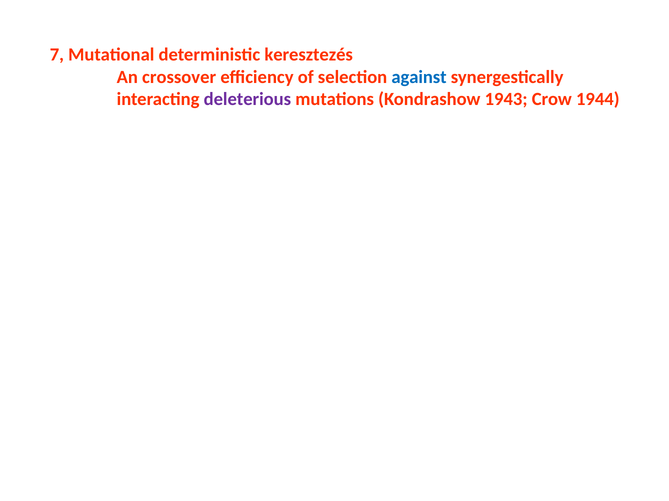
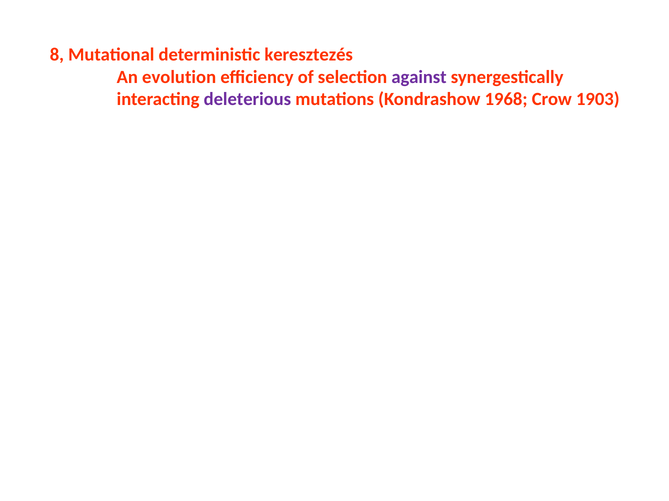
7: 7 -> 8 (57, 55)
crossover: crossover -> evolution (179, 77)
against colour: blue -> purple (419, 77)
1943: 1943 -> 1968 (506, 99)
1944: 1944 -> 1903 (598, 99)
